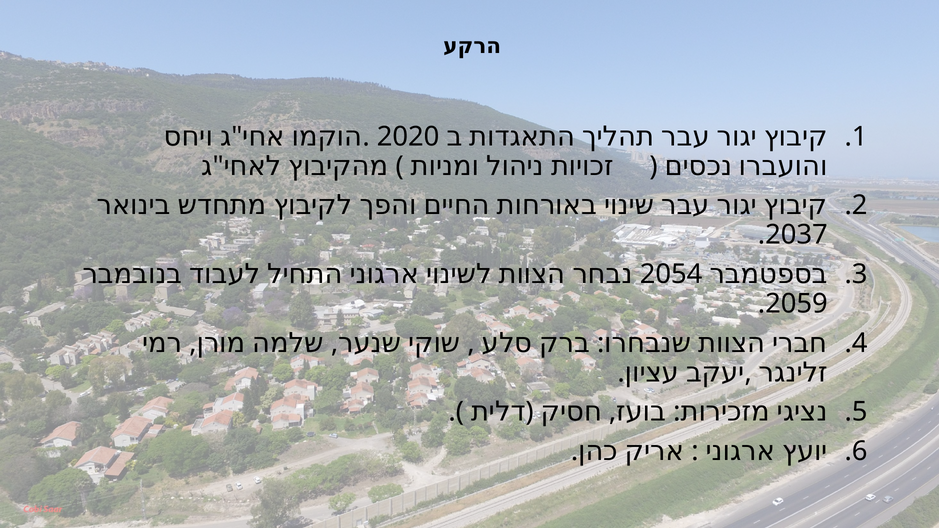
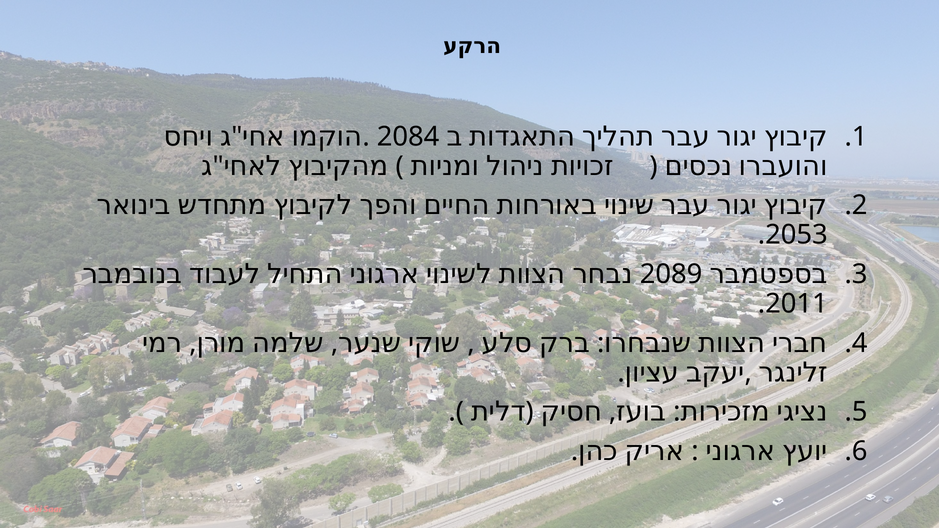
2020: 2020 -> 2084 (408, 137)
2037: 2037 -> 2053 (796, 235)
2054: 2054 -> 2089 (671, 274)
2059: 2059 -> 2011 (796, 304)
